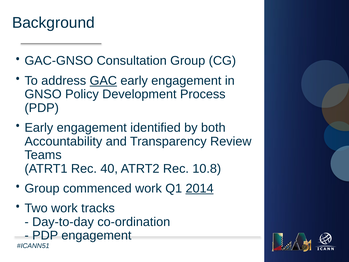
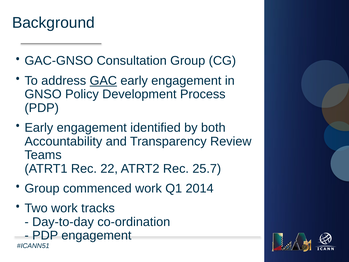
40: 40 -> 22 (109, 168)
10.8: 10.8 -> 25.7 (207, 168)
2014 underline: present -> none (200, 188)
